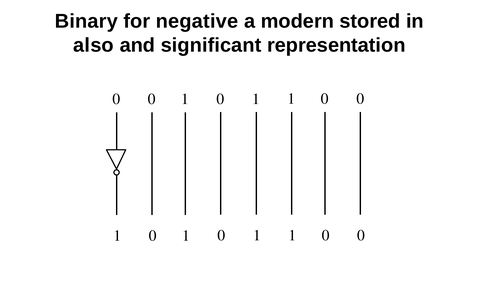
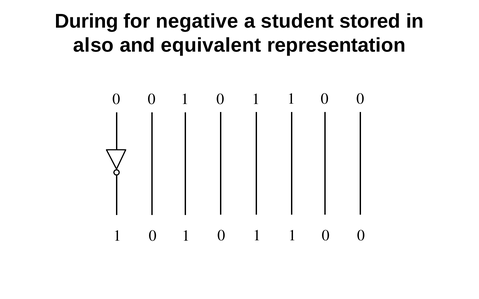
Binary: Binary -> During (87, 21)
modern: modern -> student (297, 21)
significant: significant -> equivalent (211, 45)
